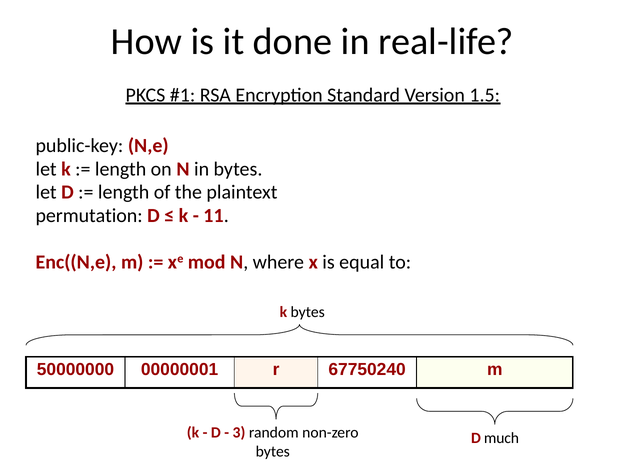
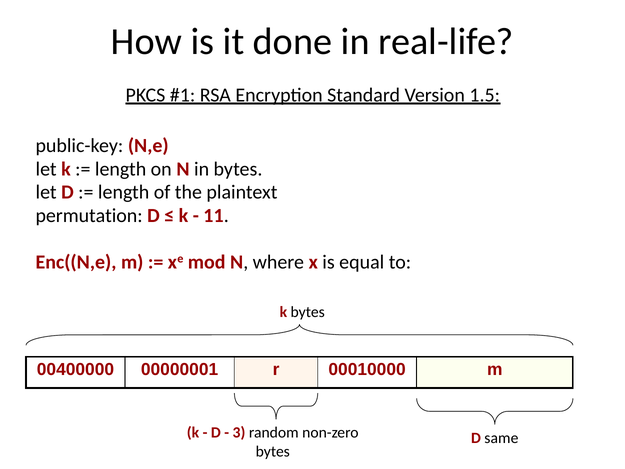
50000000: 50000000 -> 00400000 (75, 370)
67750240: 67750240 -> 00010000 (367, 370)
much: much -> same (501, 438)
